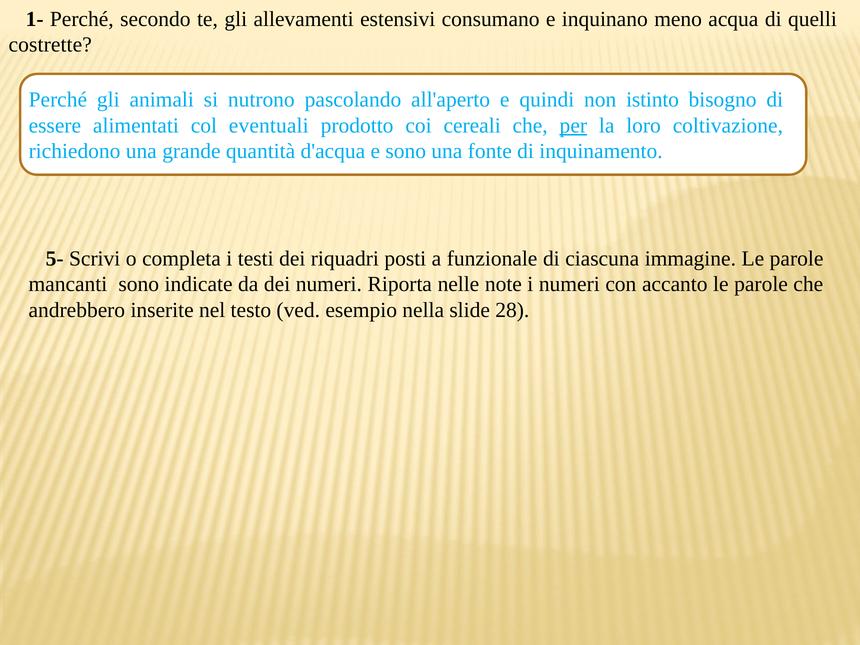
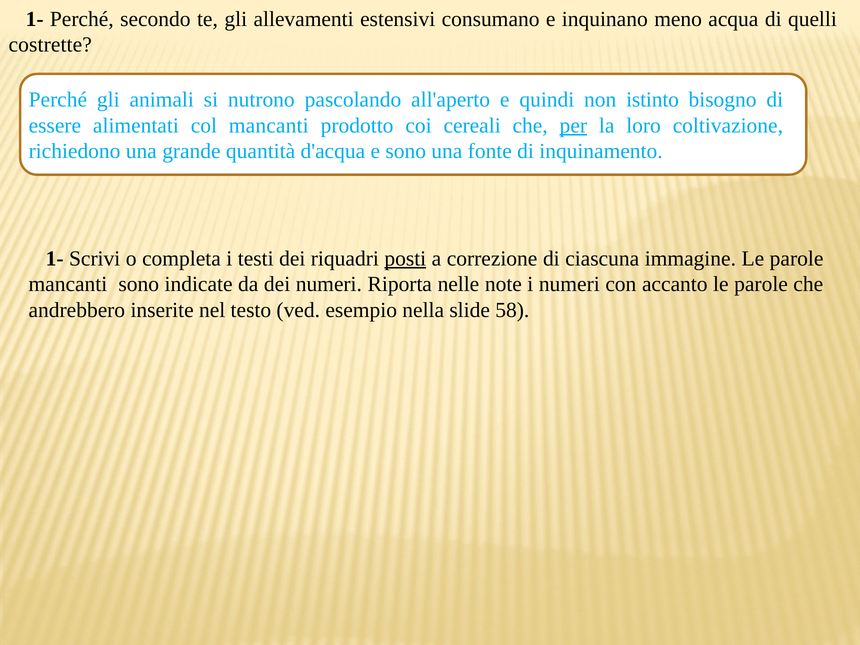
col eventuali: eventuali -> mancanti (269, 126)
5-: 5- -> 1- (55, 259)
posti underline: none -> present (405, 259)
funzionale: funzionale -> correzione (492, 259)
28: 28 -> 58 (512, 310)
